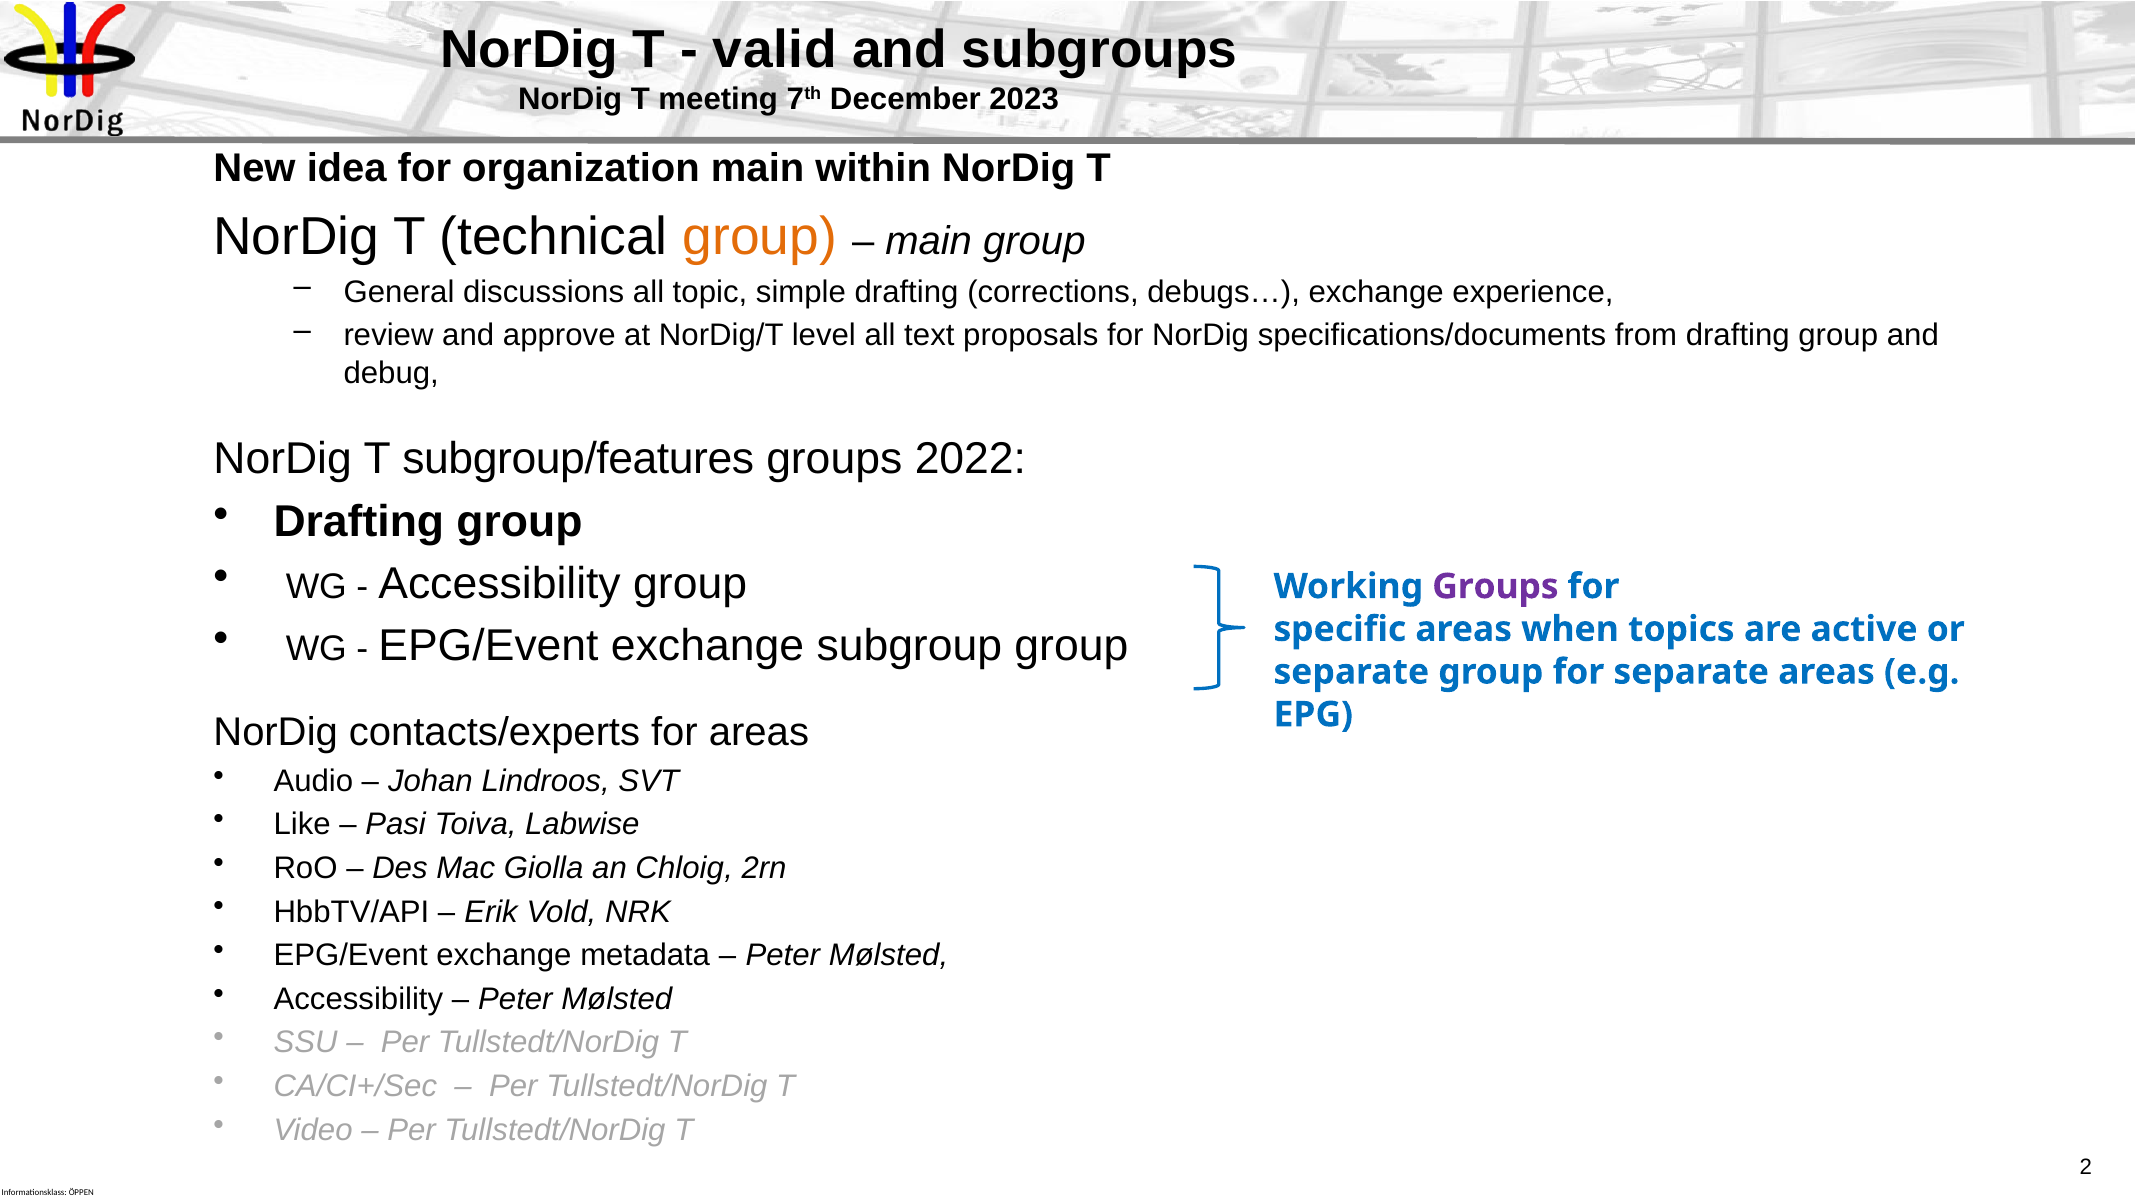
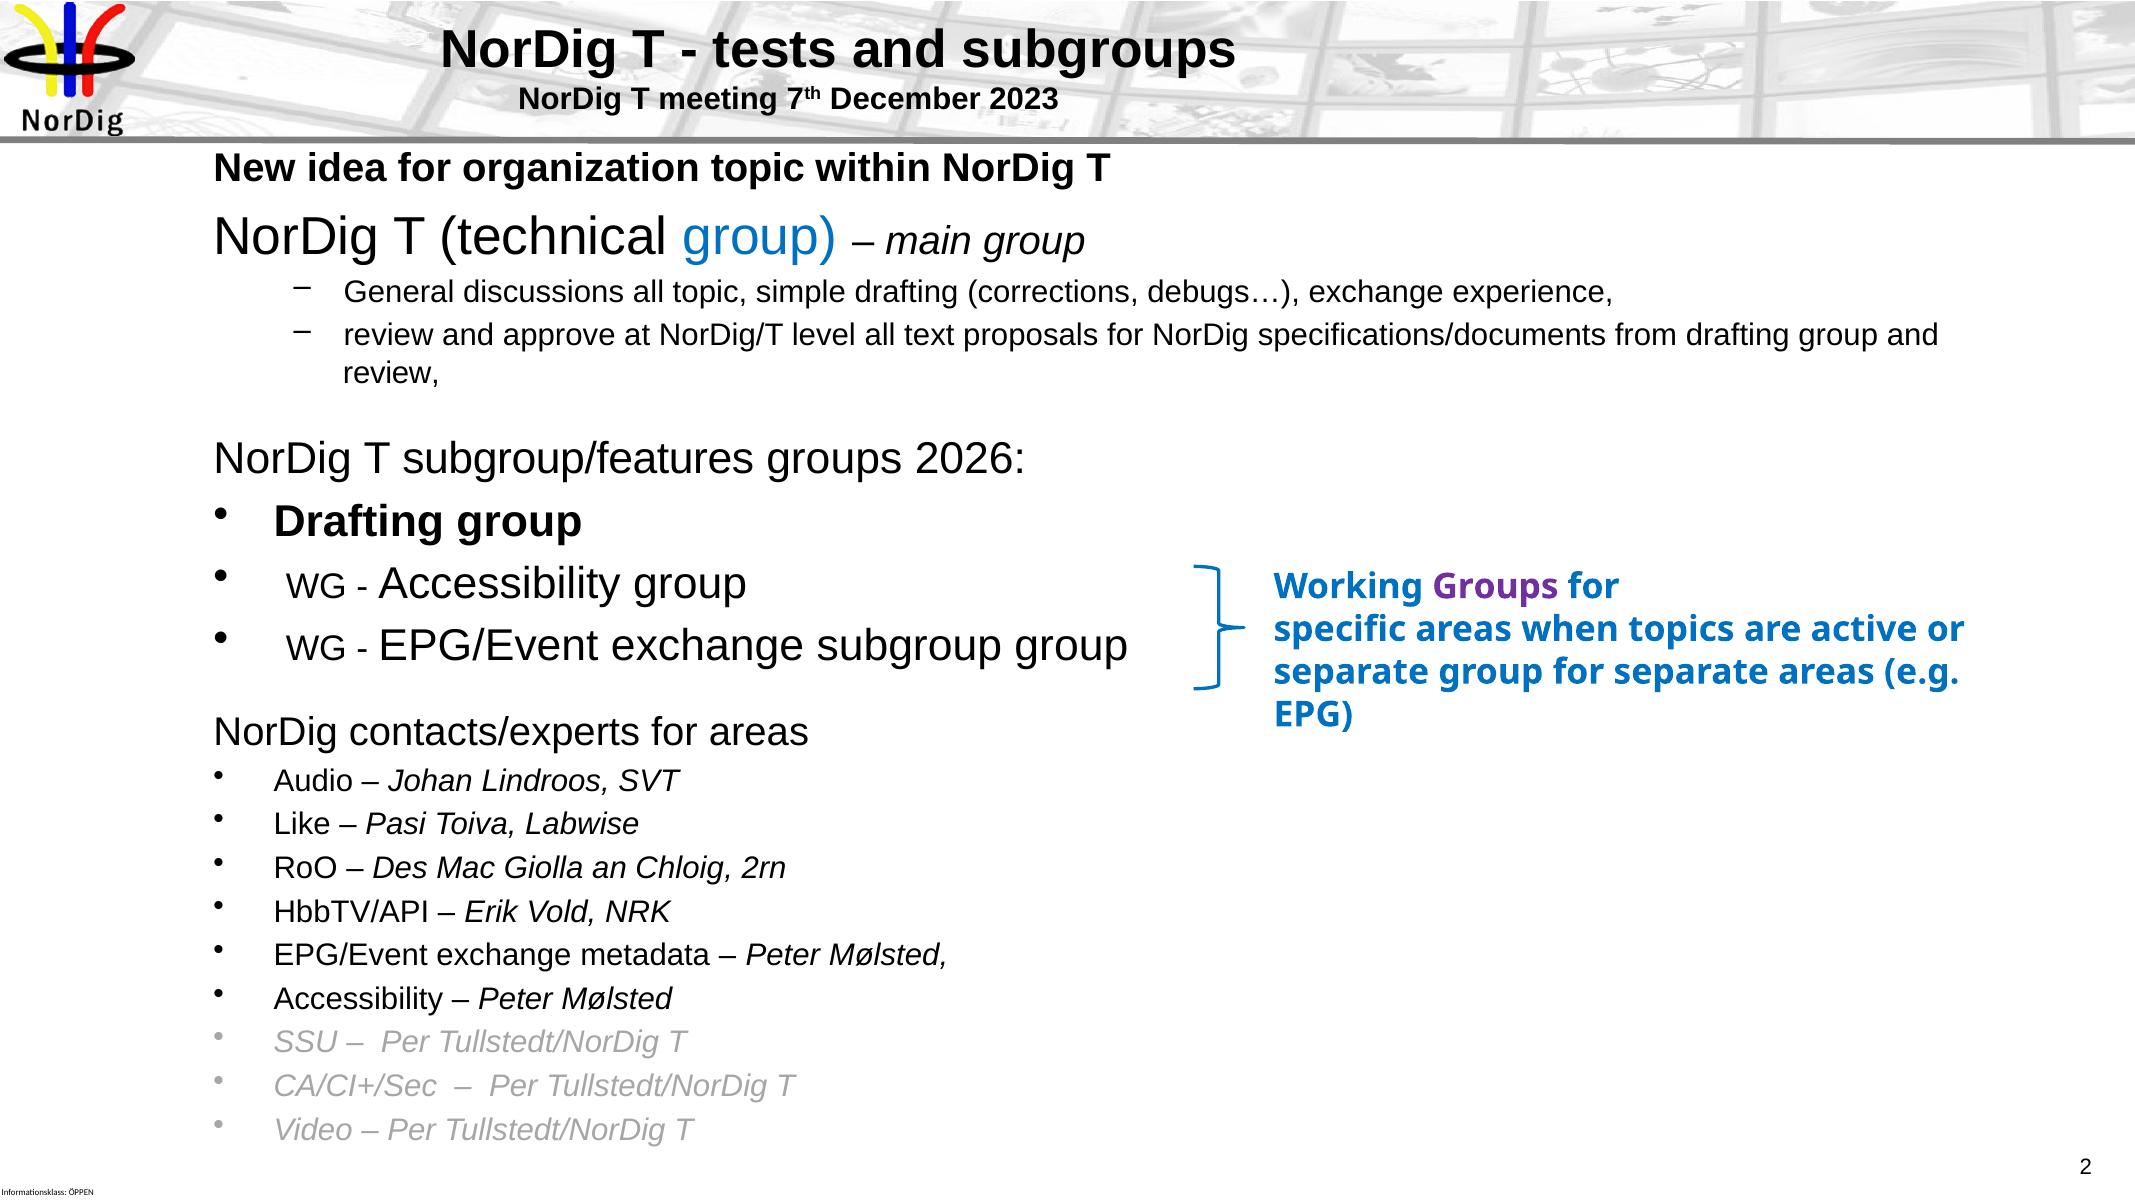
valid: valid -> tests (775, 50)
organization main: main -> topic (758, 169)
group colour: orange -> blue (760, 236)
debug: debug -> review (391, 373)
2022: 2022 -> 2026 (970, 459)
